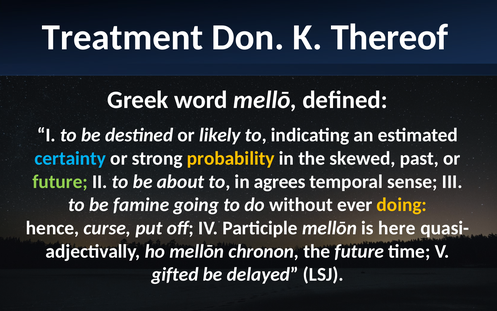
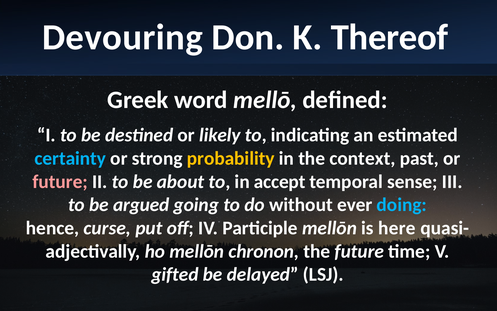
Treatment: Treatment -> Devouring (122, 37)
skewed: skewed -> context (362, 158)
future colour: light green -> pink (60, 181)
agrees: agrees -> accept (280, 181)
famine: famine -> argued (141, 205)
doing colour: yellow -> light blue (402, 205)
